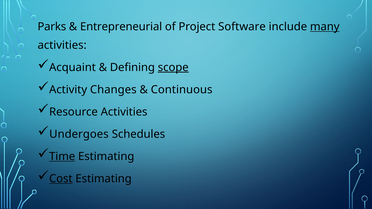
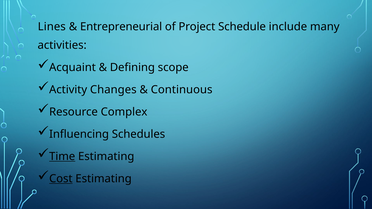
Parks: Parks -> Lines (52, 27)
Software: Software -> Schedule (242, 27)
many underline: present -> none (325, 27)
scope underline: present -> none (173, 67)
Resource Activities: Activities -> Complex (124, 112)
Undergoes: Undergoes -> Influencing (79, 134)
